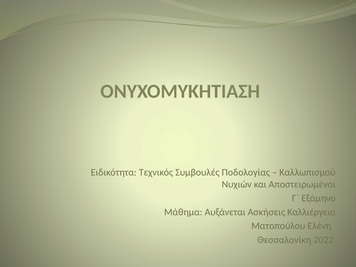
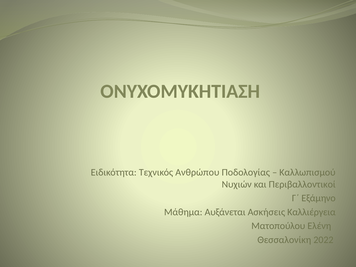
Συμβουλές: Συμβουλές -> Ανθρώπου (197, 172)
Αποστειρωμένοι: Αποστειρωμένοι -> Περιβαλλοντικοί (302, 184)
